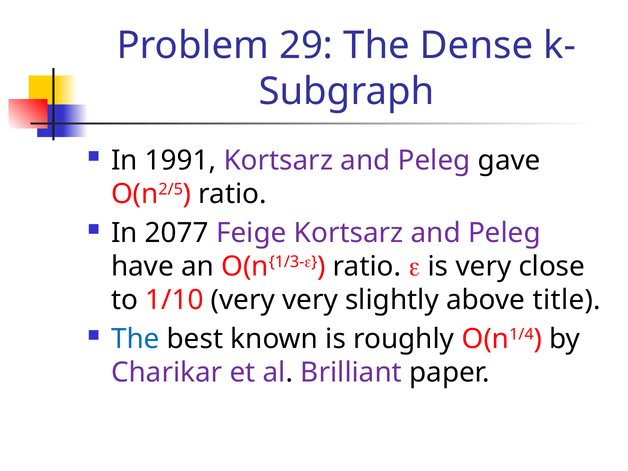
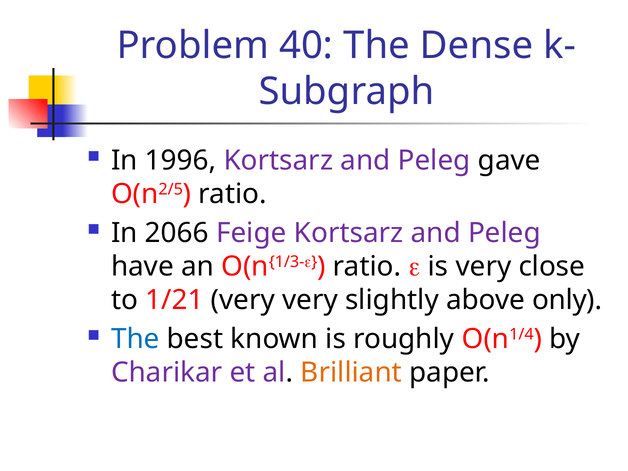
29: 29 -> 40 (306, 46)
1991: 1991 -> 1996 (181, 160)
2077: 2077 -> 2066 (177, 233)
1/10: 1/10 -> 1/21 (174, 300)
title: title -> only (567, 300)
Brilliant colour: purple -> orange (351, 373)
